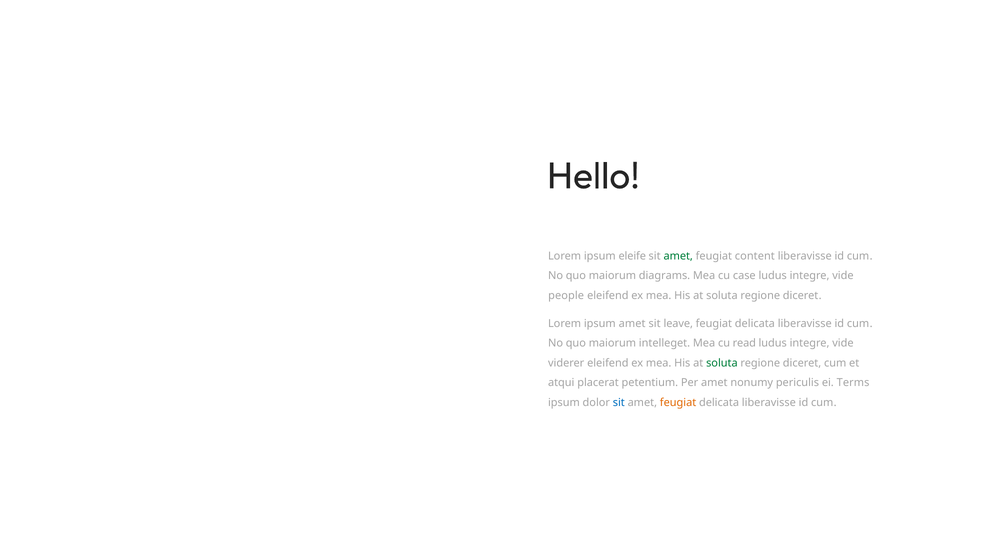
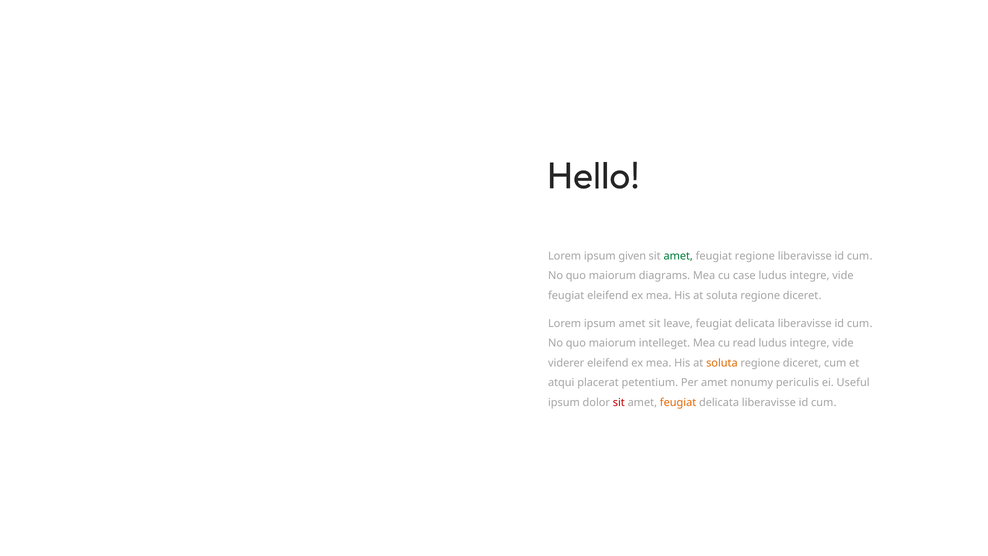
eleife: eleife -> given (632, 256)
feugiat content: content -> regione (755, 256)
people: people -> feugiat (566, 295)
soluta colour: green -> orange (722, 363)
Terms: Terms -> Useful (853, 383)
sit colour: blue -> red (619, 402)
